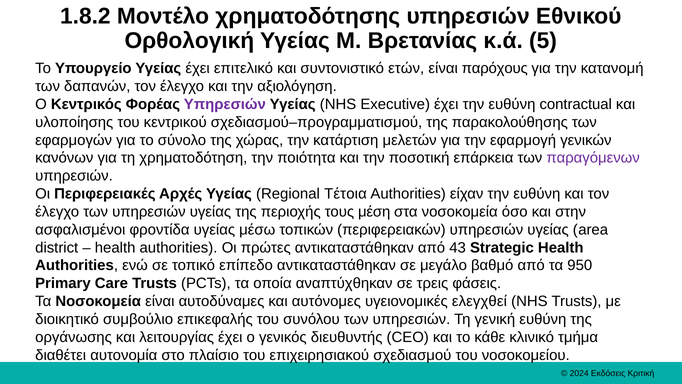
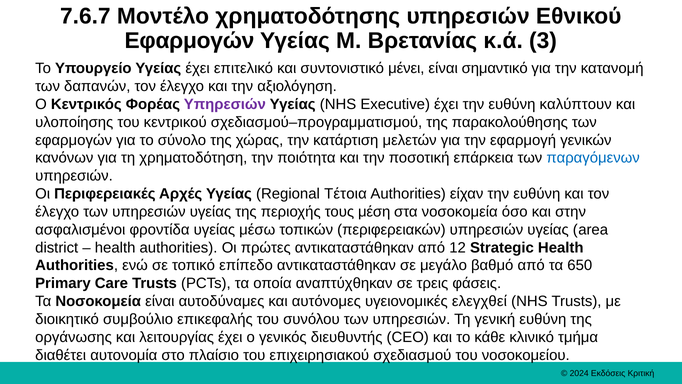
1.8.2: 1.8.2 -> 7.6.7 (85, 16)
Ορθολογική: Ορθολογική -> Εφαρμογών (189, 41)
5: 5 -> 3 (543, 41)
ετών: ετών -> μένει (406, 68)
παρόχους: παρόχους -> σημαντικό (495, 68)
contractual: contractual -> καλύπτουν (576, 104)
παραγόμενων colour: purple -> blue (593, 158)
43: 43 -> 12 (458, 247)
950: 950 -> 650 (580, 265)
